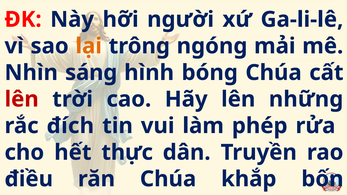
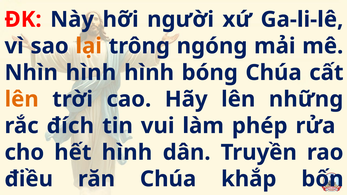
Nhìn sáng: sáng -> hình (91, 73)
lên colour: red -> orange (22, 99)
hết thực: thực -> hình (127, 153)
